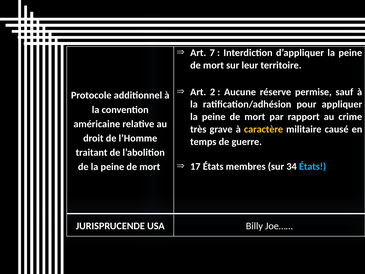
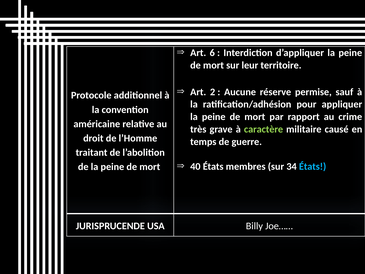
7: 7 -> 6 (212, 53)
caractère colour: yellow -> light green (264, 129)
17: 17 -> 40 (195, 166)
